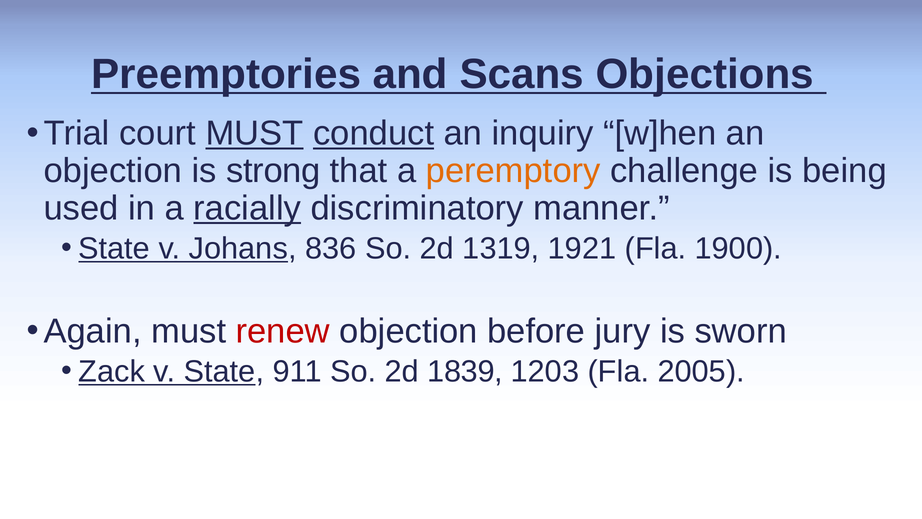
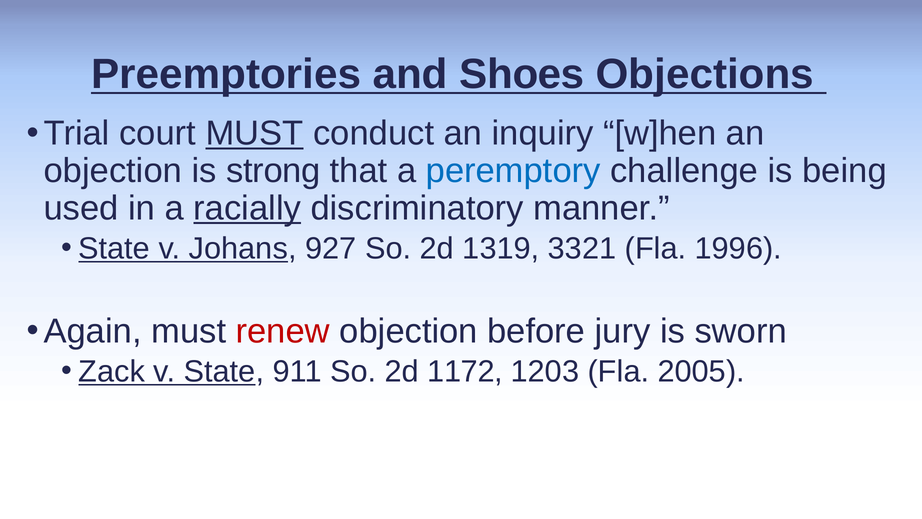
Scans: Scans -> Shoes (522, 74)
conduct underline: present -> none (374, 133)
peremptory colour: orange -> blue (513, 171)
836: 836 -> 927 (331, 248)
1921: 1921 -> 3321 (582, 248)
1900: 1900 -> 1996 (738, 248)
1839: 1839 -> 1172 (465, 371)
